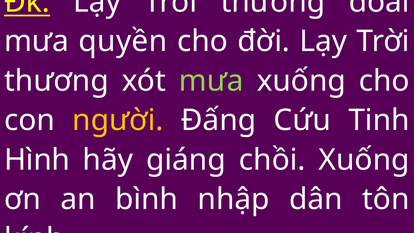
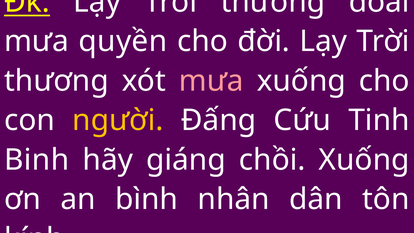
mưa colour: light green -> pink (211, 81)
Hình: Hình -> Binh (37, 160)
nhập: nhập -> nhân (234, 199)
